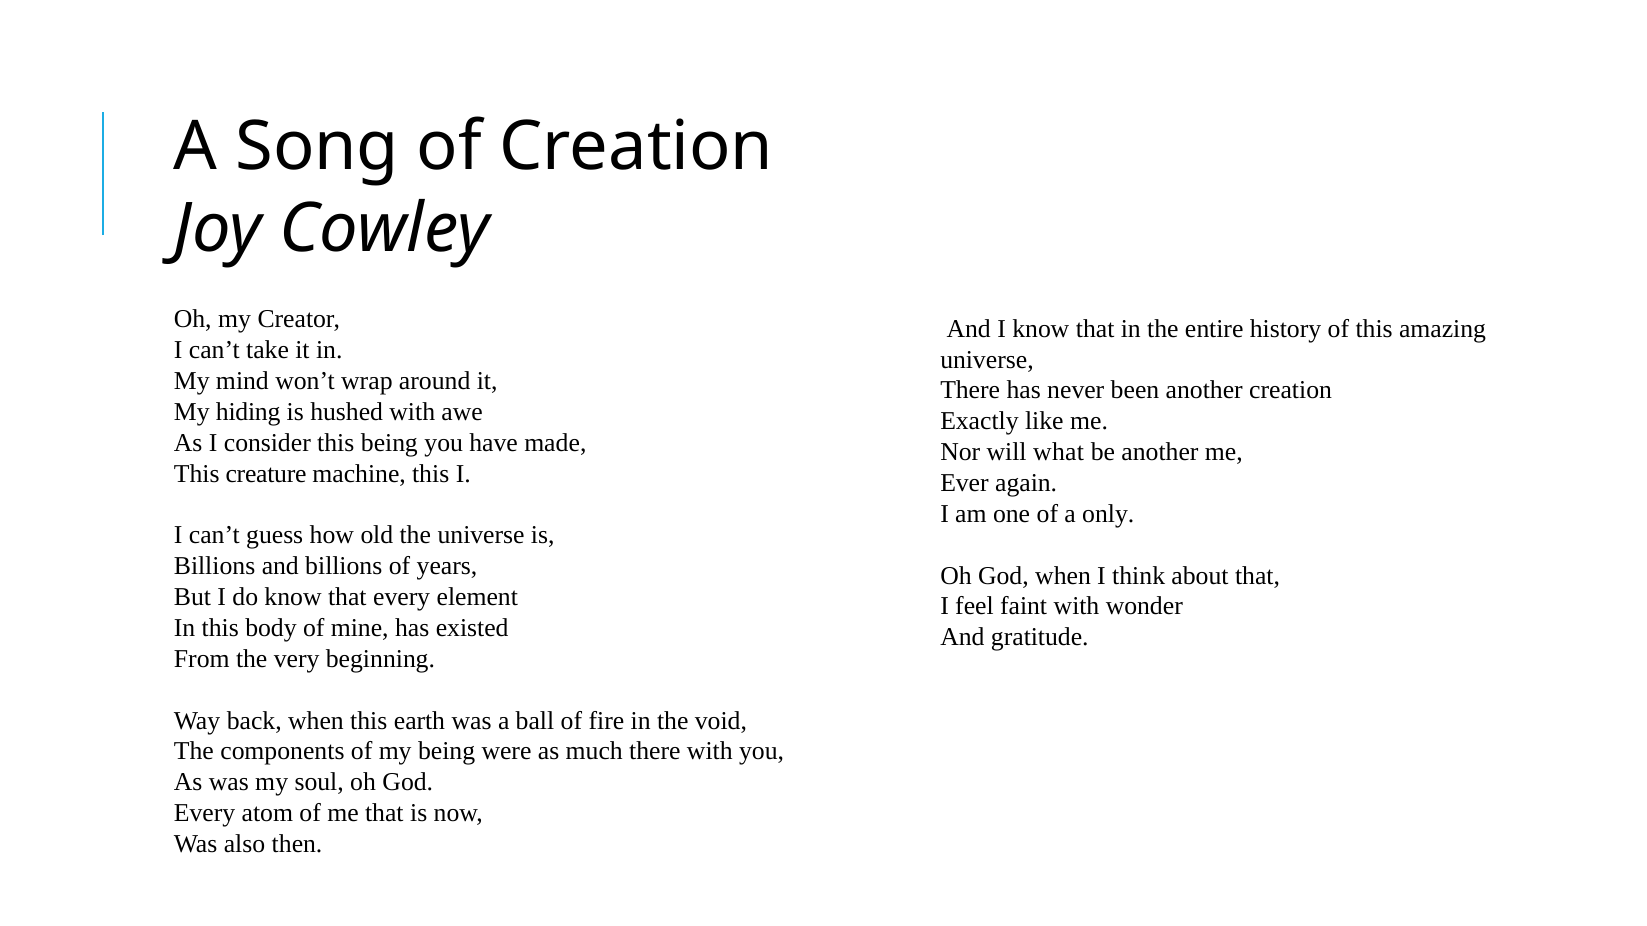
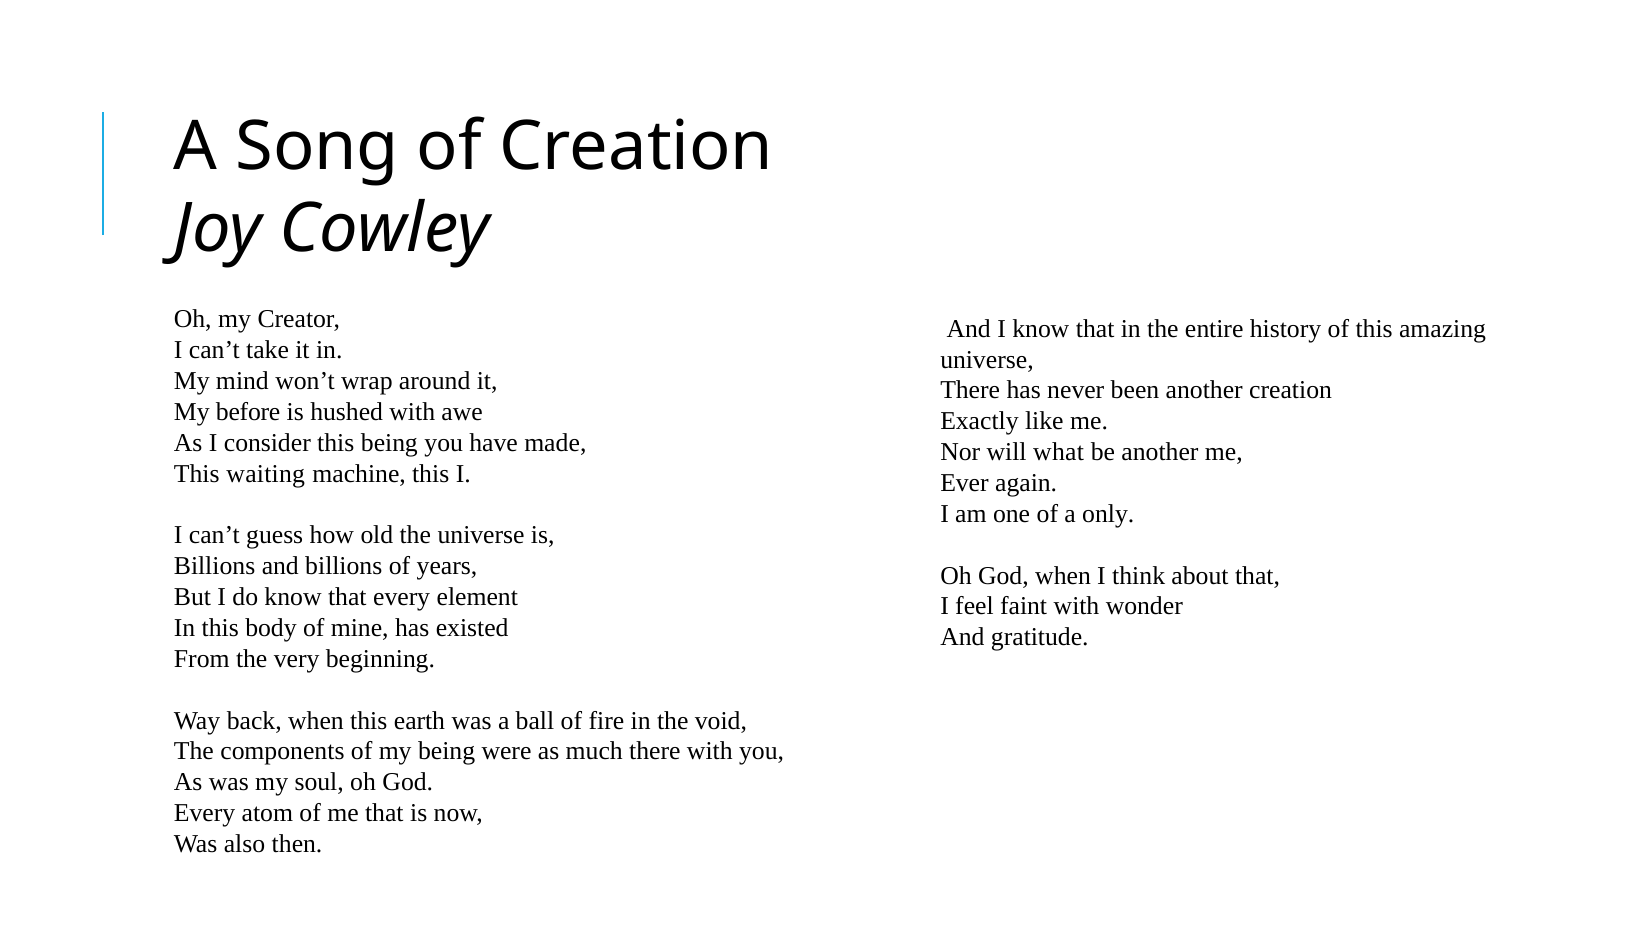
hiding: hiding -> before (248, 412)
creature: creature -> waiting (266, 474)
